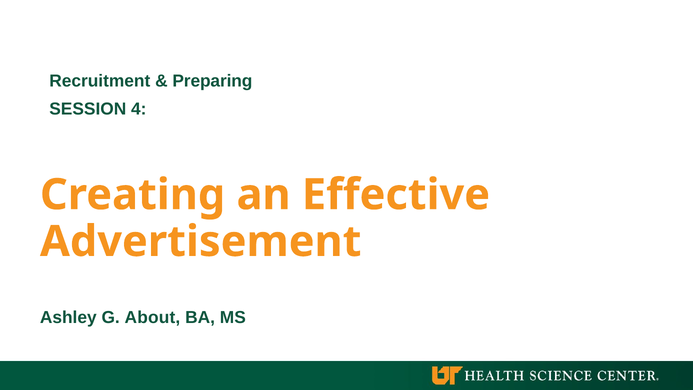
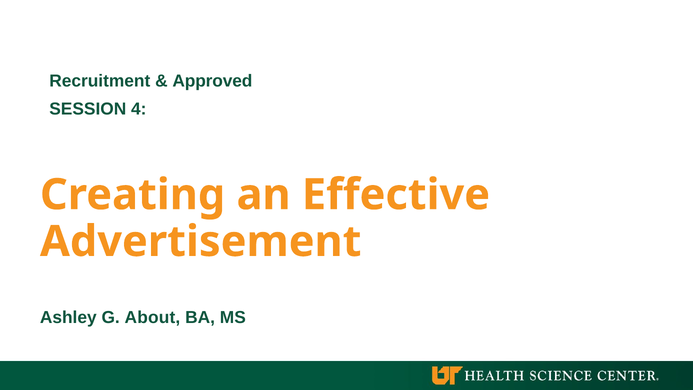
Preparing: Preparing -> Approved (212, 81)
